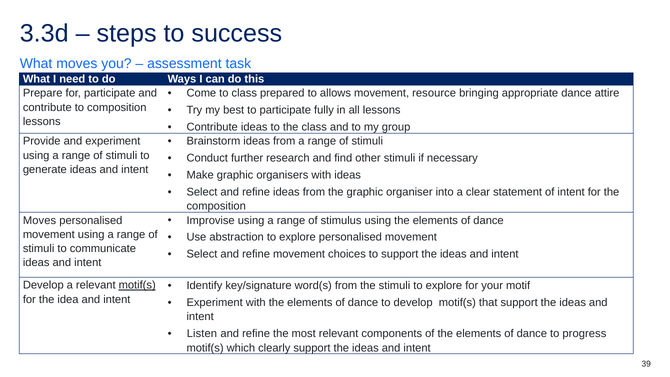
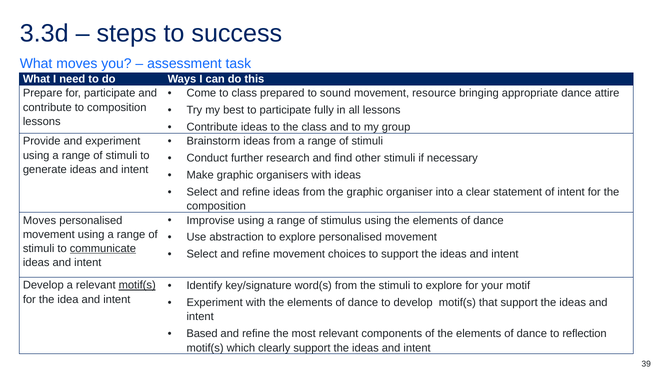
allows: allows -> sound (335, 93)
communicate underline: none -> present (103, 248)
Listen: Listen -> Based (202, 334)
progress: progress -> reflection (584, 334)
